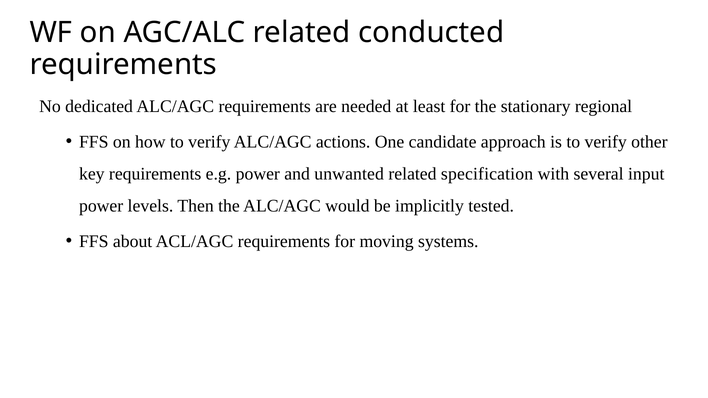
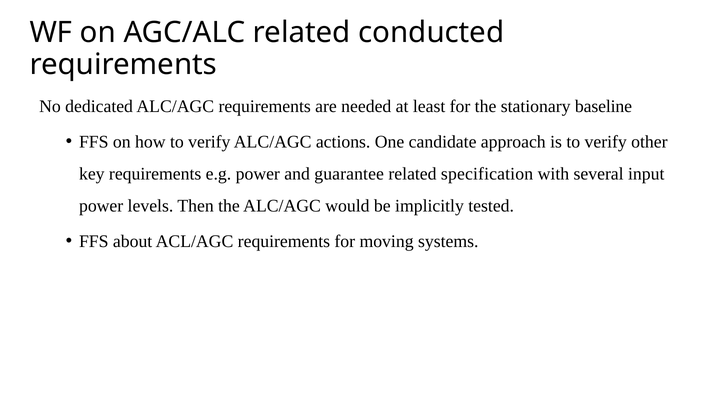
regional: regional -> baseline (603, 107)
unwanted: unwanted -> guarantee (349, 174)
